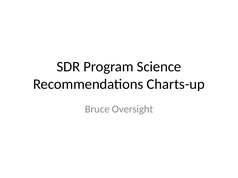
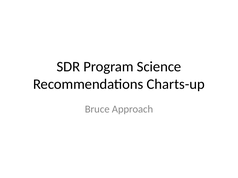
Oversight: Oversight -> Approach (133, 109)
